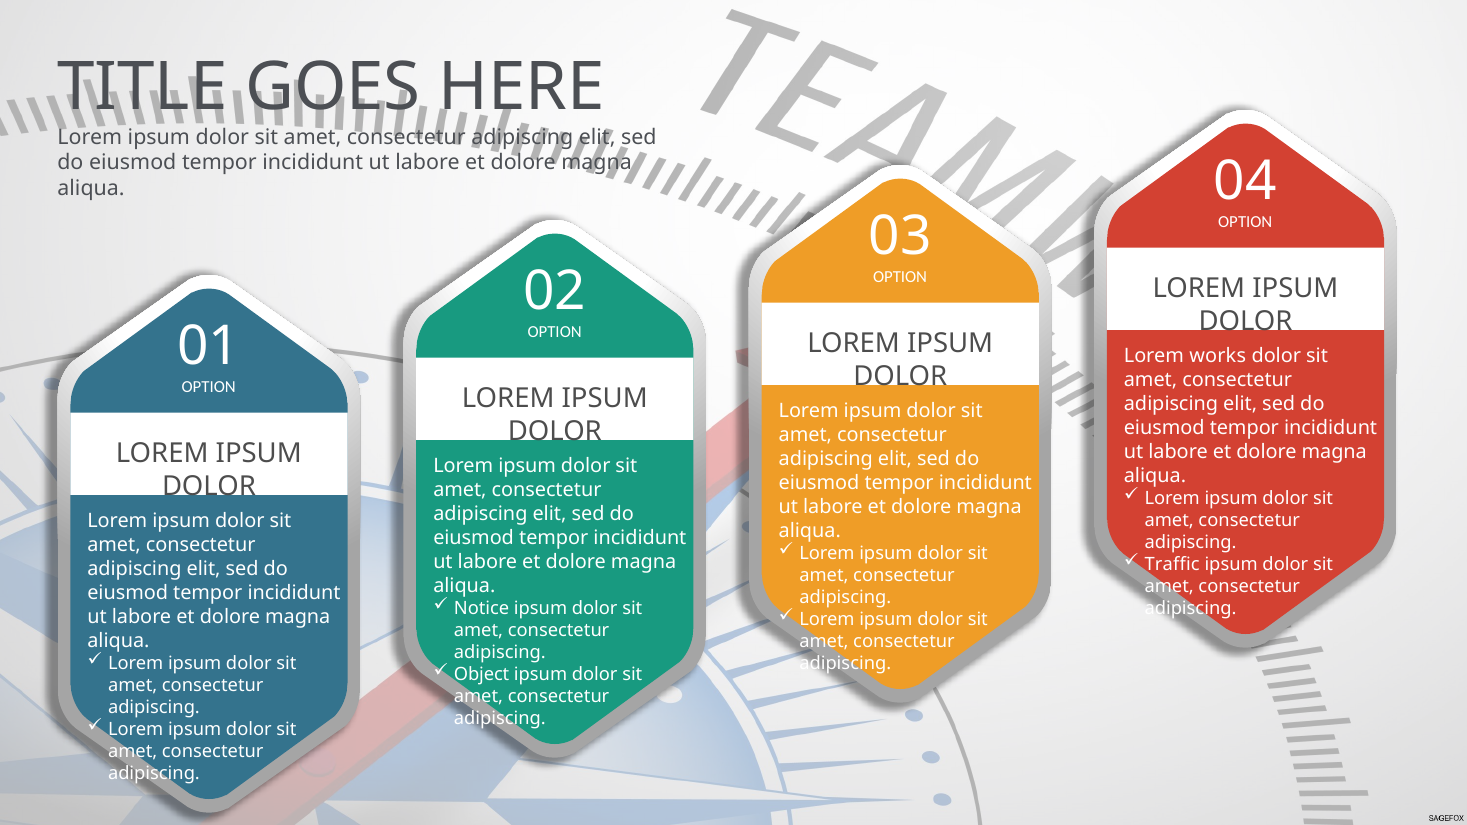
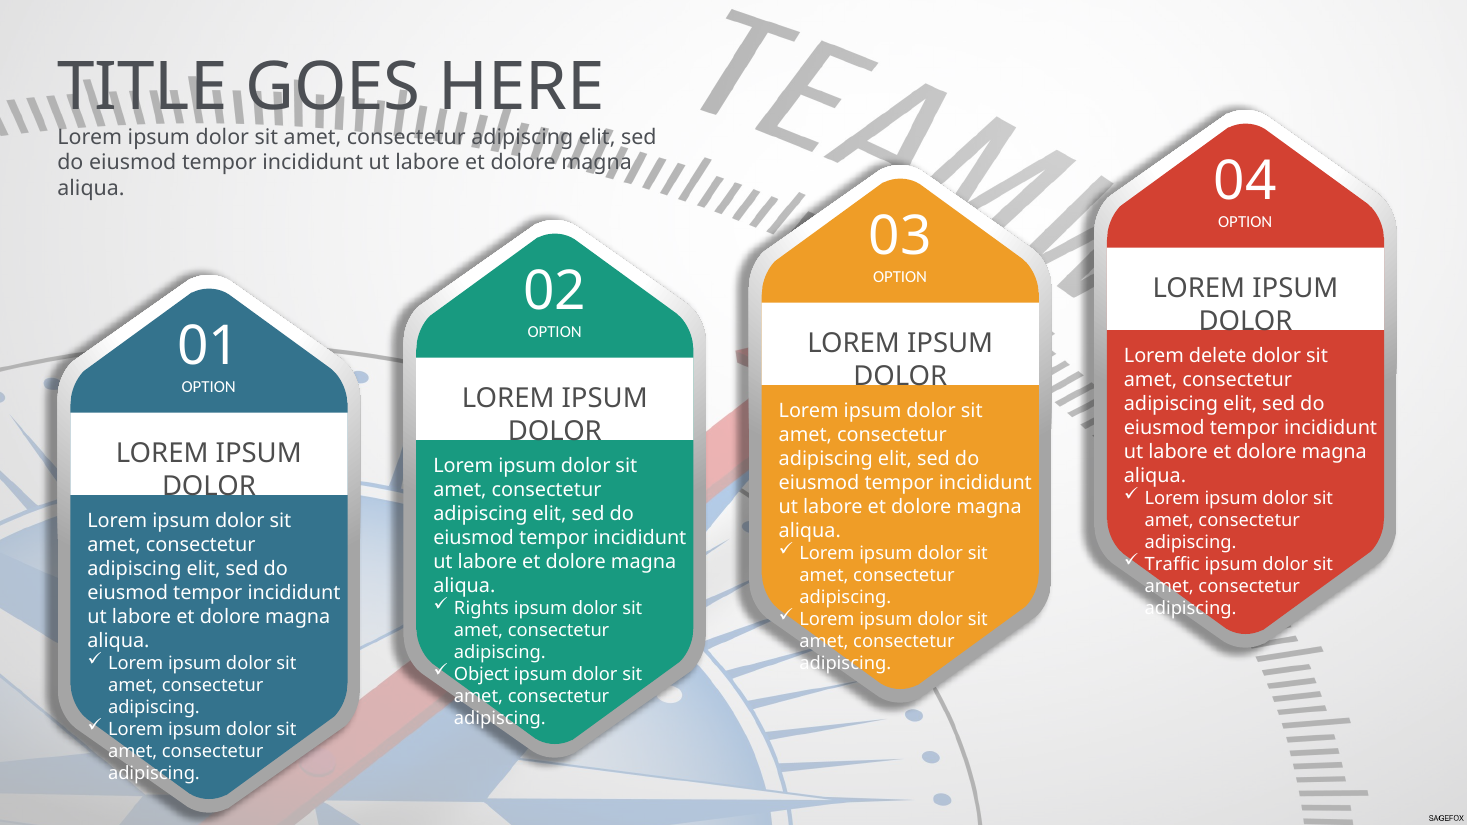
works: works -> delete (1218, 356)
Notice: Notice -> Rights (481, 609)
